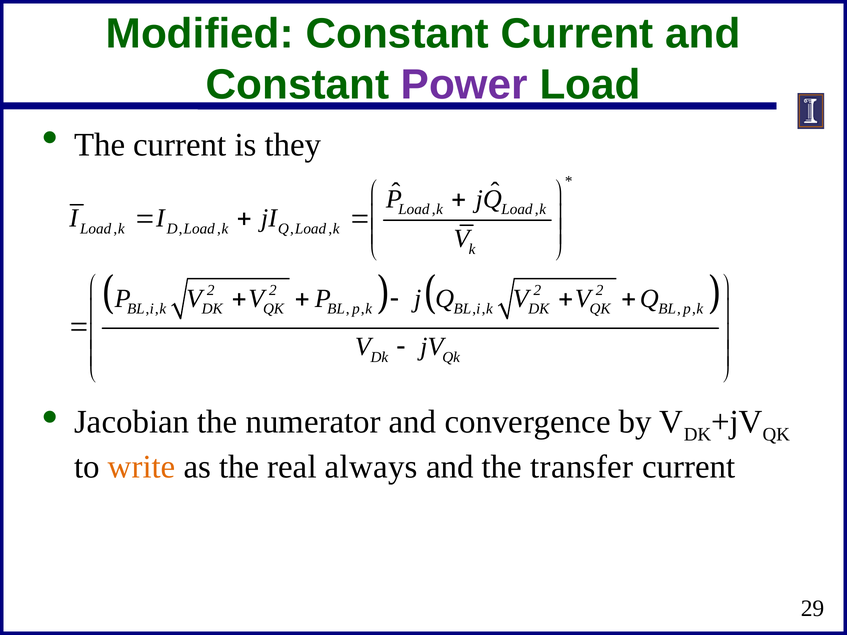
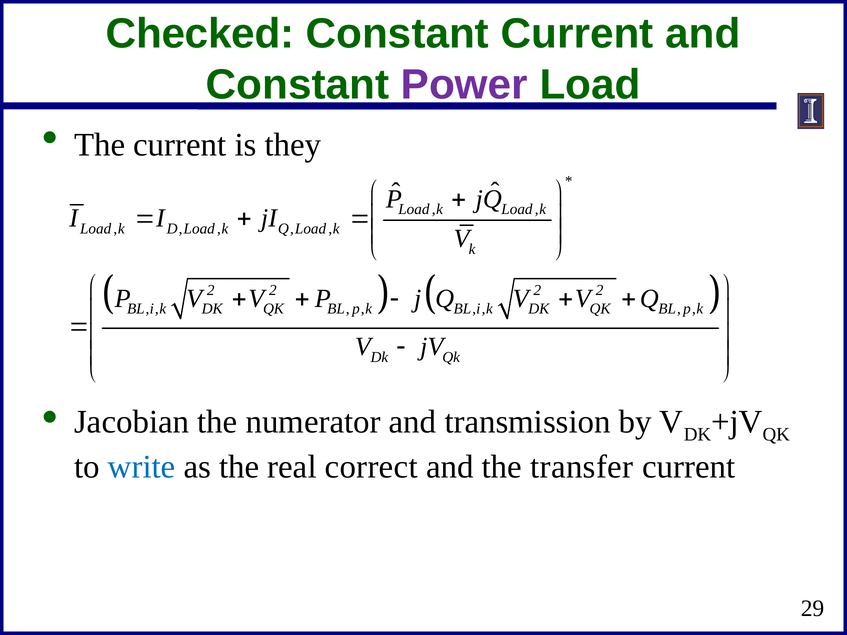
Modified: Modified -> Checked (200, 34)
convergence: convergence -> transmission (528, 422)
write colour: orange -> blue (142, 467)
always: always -> correct (371, 467)
